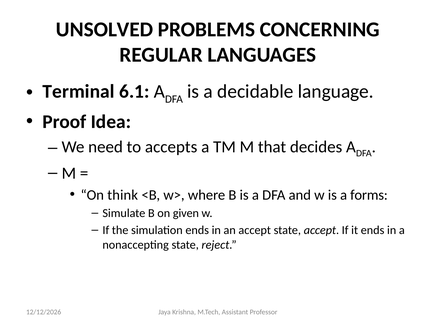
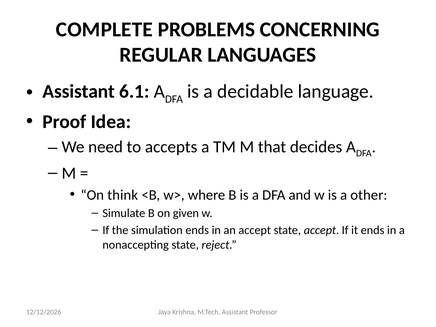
UNSOLVED: UNSOLVED -> COMPLETE (104, 29)
Terminal: Terminal -> Assistant (79, 91)
forms: forms -> other (369, 195)
